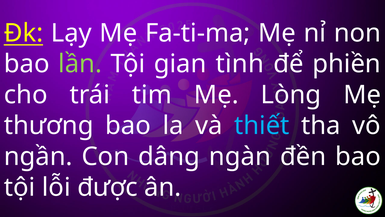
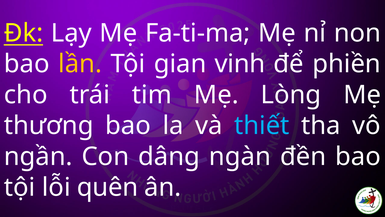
lần colour: light green -> yellow (80, 64)
tình: tình -> vinh (240, 64)
được: được -> quên (108, 187)
